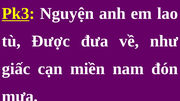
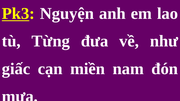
Được: Được -> Từng (51, 41)
